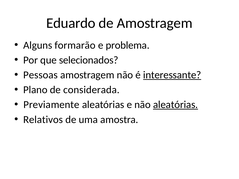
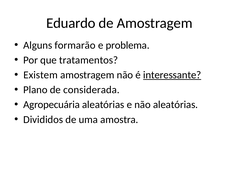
selecionados: selecionados -> tratamentos (89, 60)
Pessoas: Pessoas -> Existem (41, 75)
Previamente: Previamente -> Agropecuária (52, 105)
aleatórias underline: present -> none (176, 105)
Relativos: Relativos -> Divididos (43, 120)
